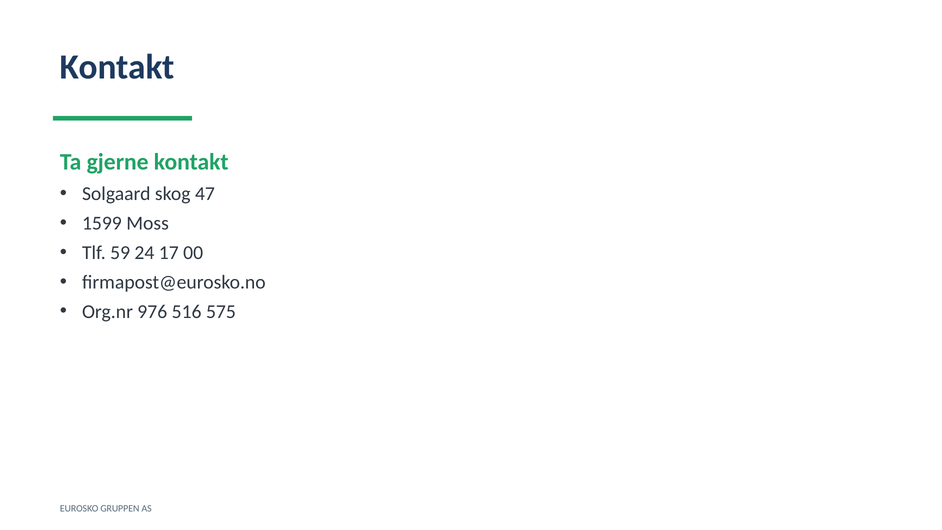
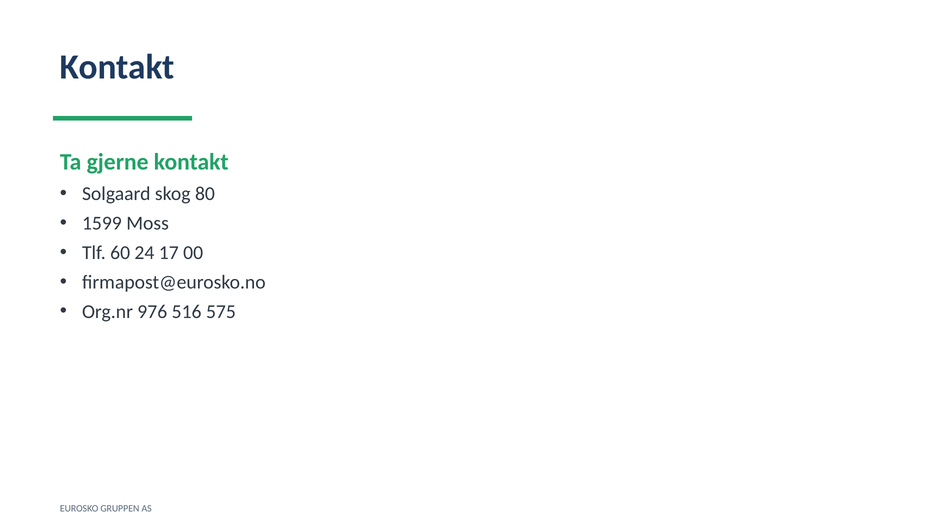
47: 47 -> 80 (205, 194)
59: 59 -> 60 (120, 253)
